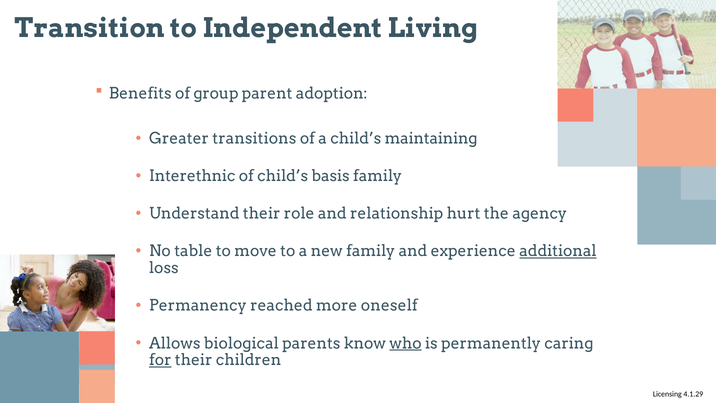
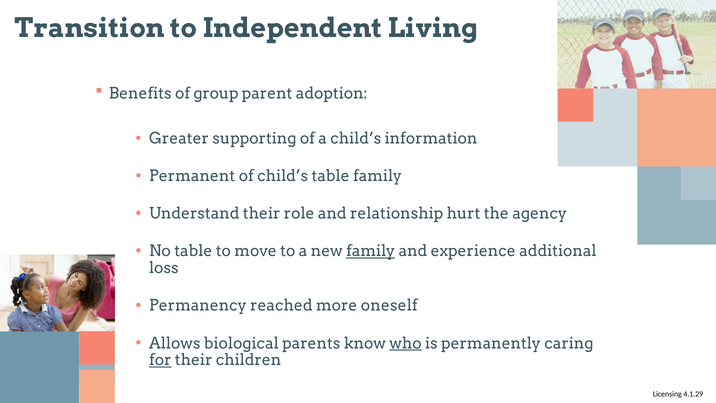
transitions: transitions -> supporting (254, 139)
maintaining: maintaining -> information (431, 139)
Interethnic: Interethnic -> Permanent (192, 176)
child’s basis: basis -> table (331, 176)
family underline: none -> present (371, 251)
additional underline: present -> none (558, 251)
